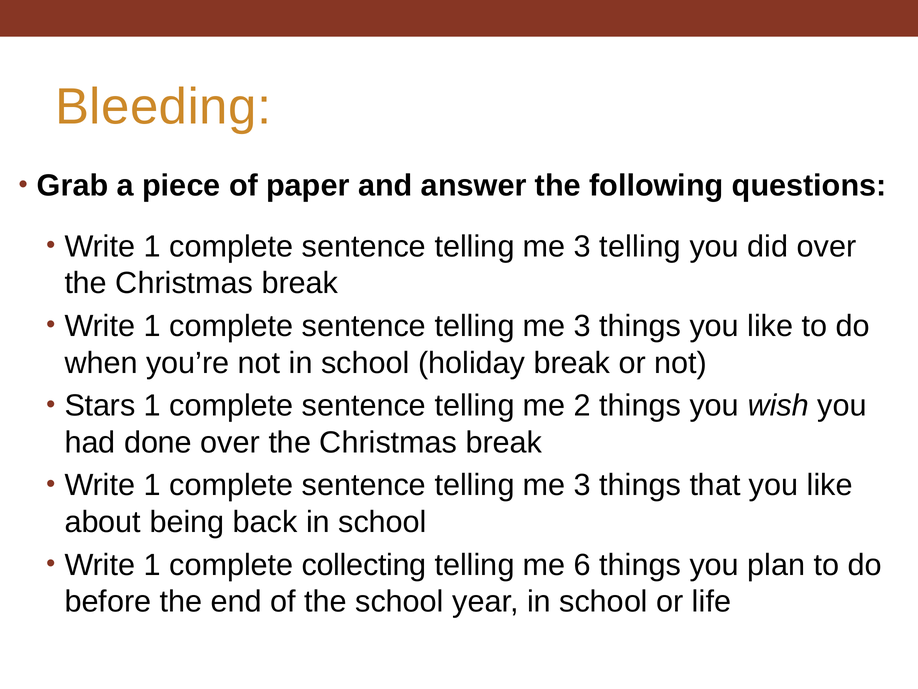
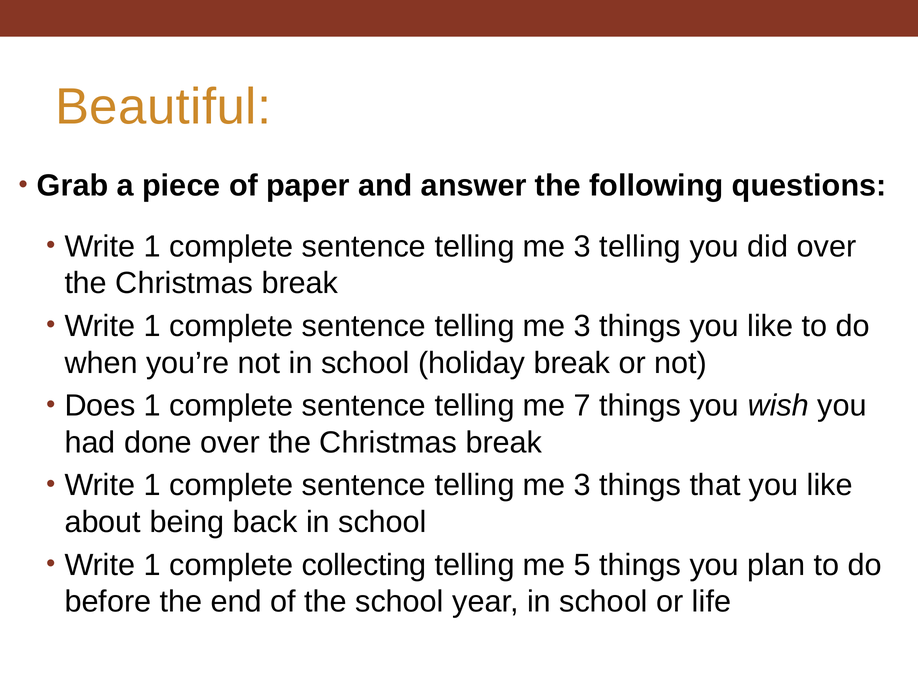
Bleeding: Bleeding -> Beautiful (163, 107)
Stars: Stars -> Does (100, 405)
2: 2 -> 7 (582, 405)
6: 6 -> 5 (582, 565)
